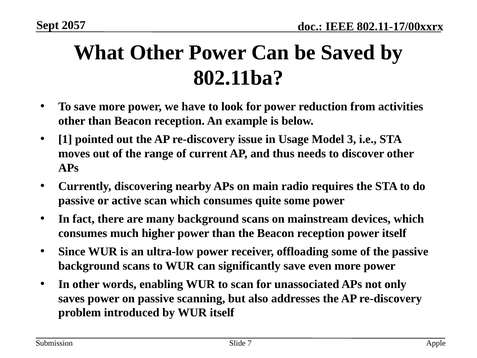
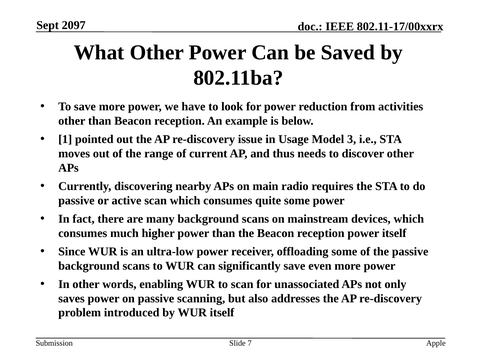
2057: 2057 -> 2097 (74, 25)
